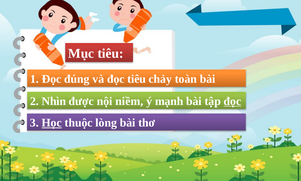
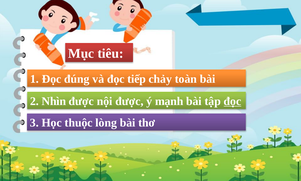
đọc tiêu: tiêu -> tiếp (137, 79)
nội niềm: niềm -> được (129, 101)
Học underline: present -> none (52, 123)
